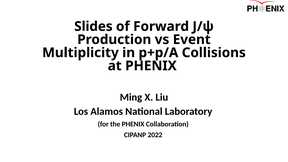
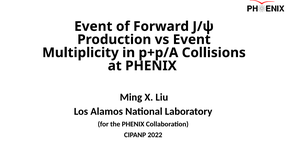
Slides: Slides -> Event (93, 26)
